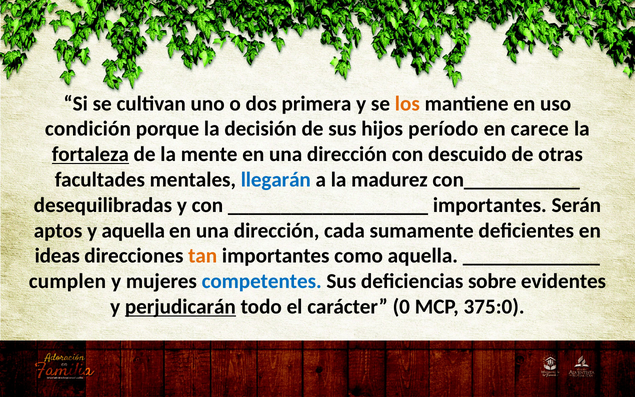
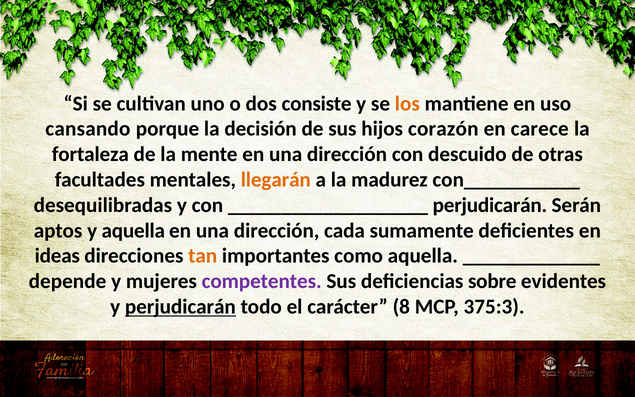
primera: primera -> consiste (317, 103)
condición: condición -> cansando (88, 129)
período: período -> corazón (443, 129)
fortaleza underline: present -> none (90, 154)
llegarán colour: blue -> orange (276, 180)
importantes: importantes -> perjudicarán (490, 205)
cumplen: cumplen -> depende (68, 281)
competentes colour: blue -> purple (262, 281)
0: 0 -> 8 (401, 307)
375:0: 375:0 -> 375:3 (494, 307)
